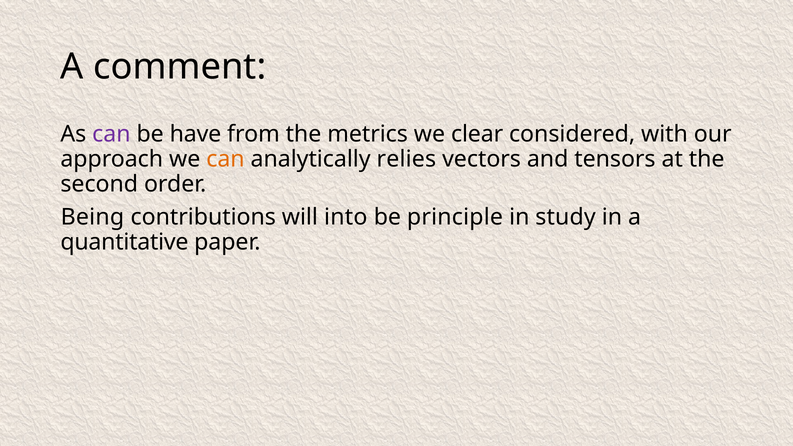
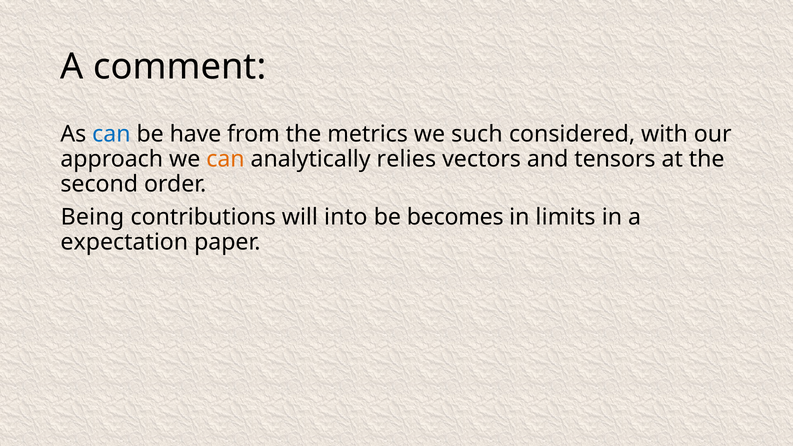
can colour: purple -> blue (111, 134)
clear: clear -> such (477, 134)
principle: principle -> becomes (455, 217)
study: study -> limits (565, 217)
quantitative: quantitative -> expectation (124, 242)
